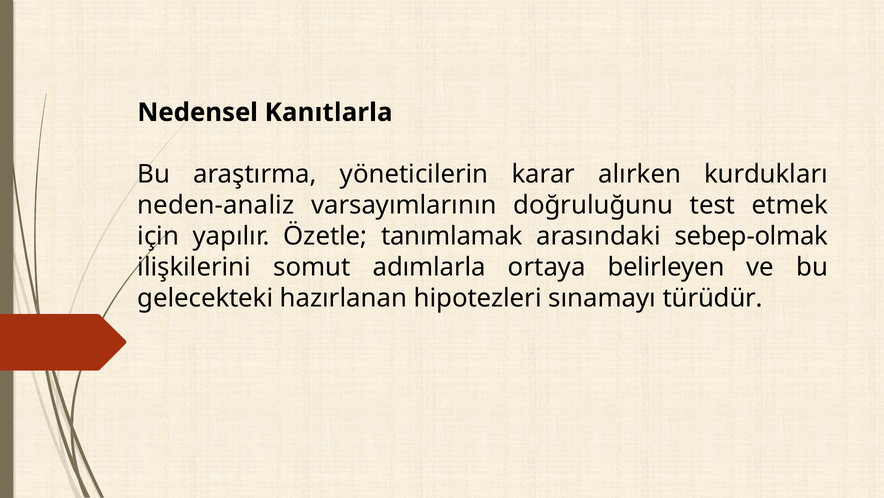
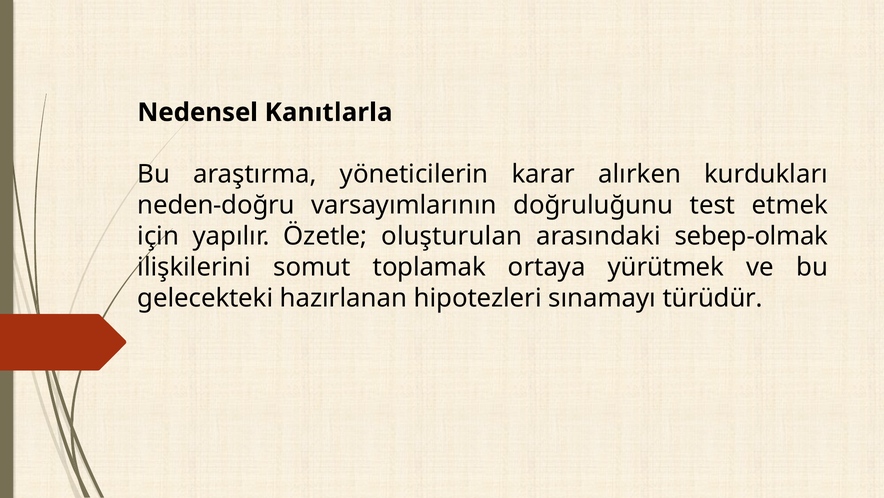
neden-analiz: neden-analiz -> neden-doğru (216, 205)
tanımlamak: tanımlamak -> oluşturulan (452, 236)
adımlarla: adımlarla -> toplamak (429, 267)
belirleyen: belirleyen -> yürütmek (666, 267)
